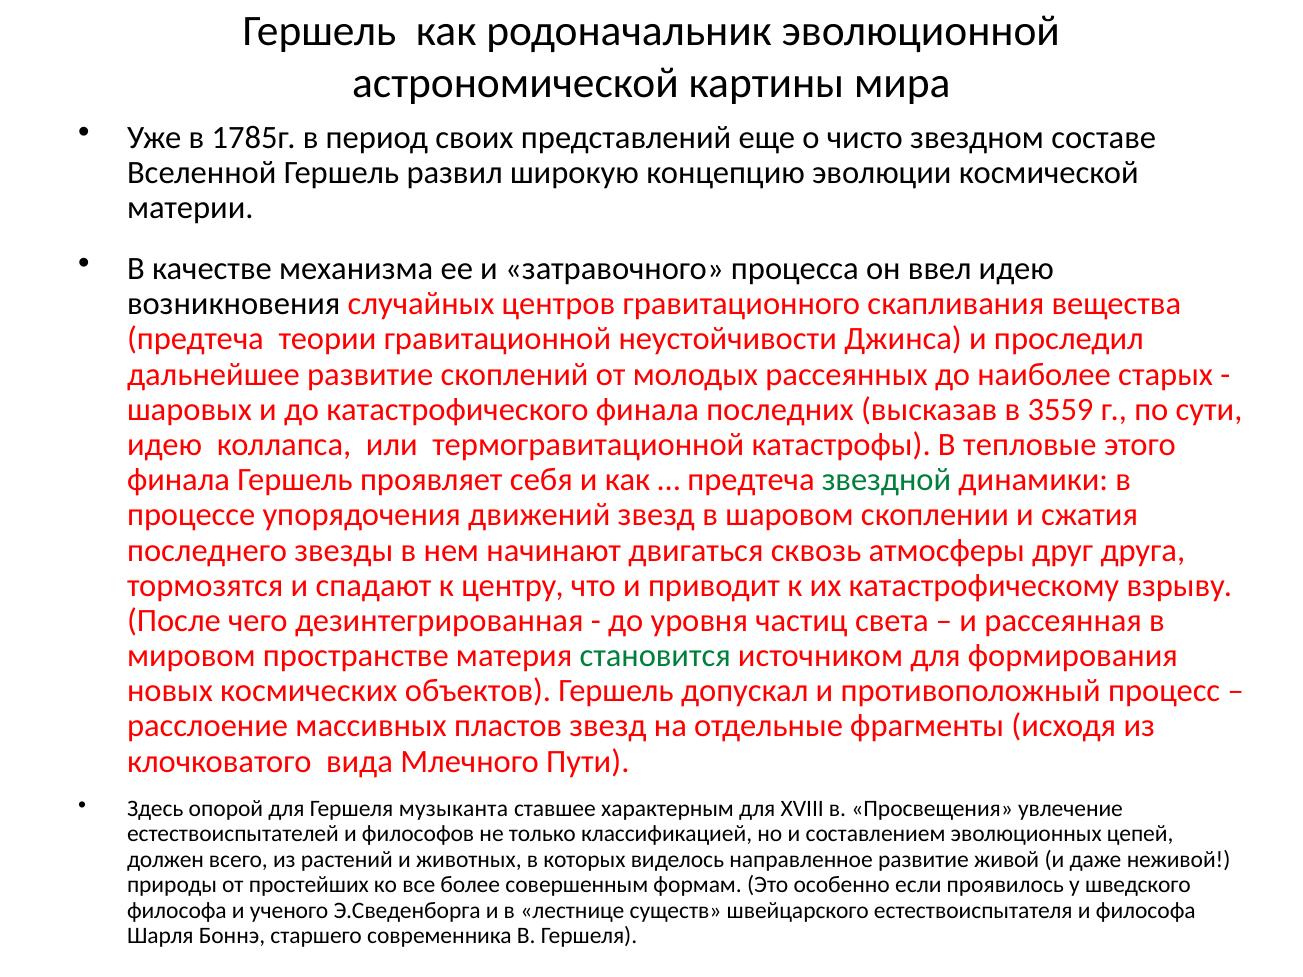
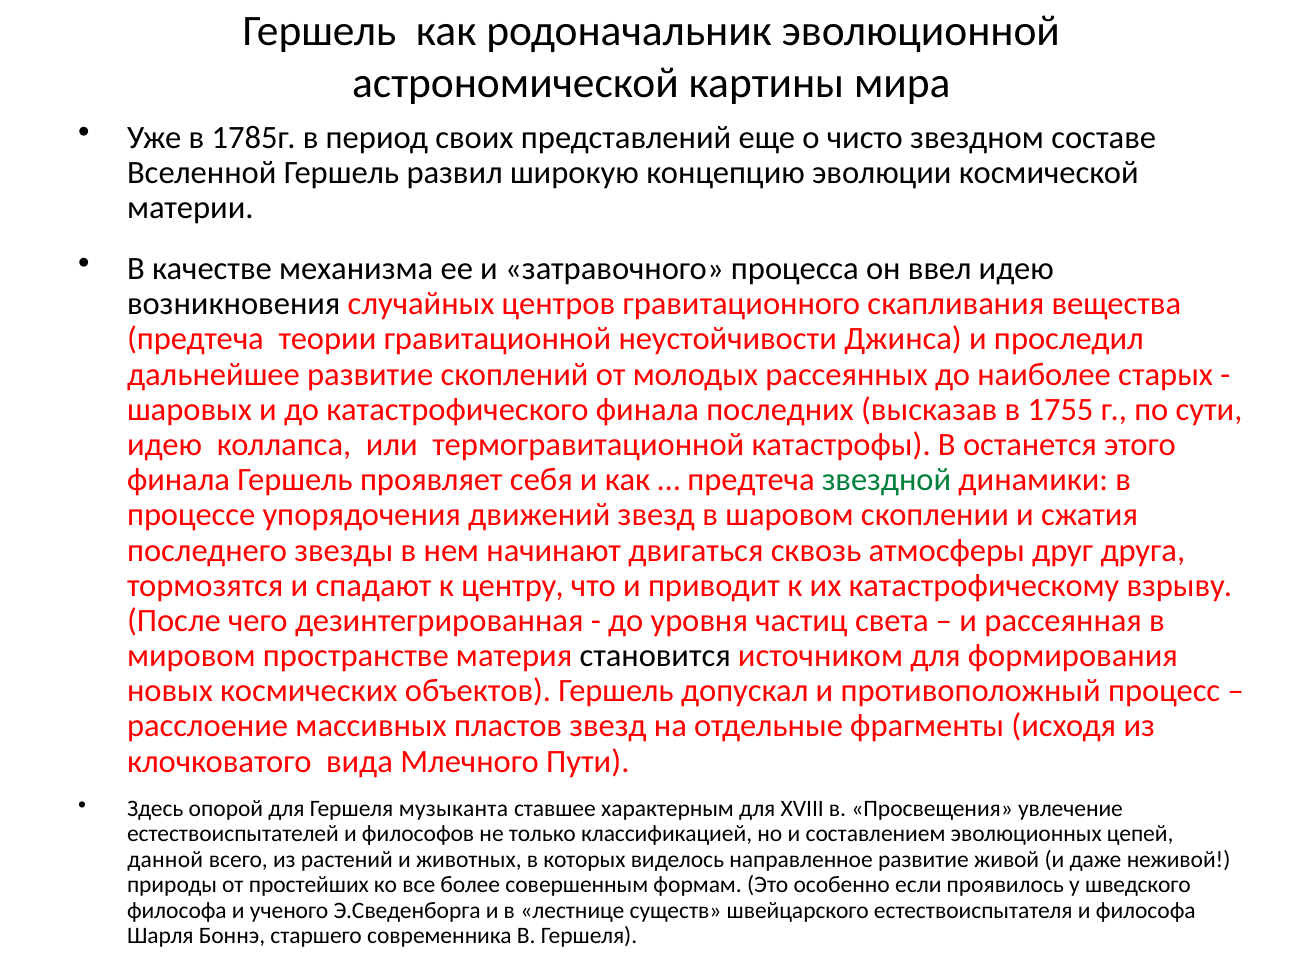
3559: 3559 -> 1755 (1061, 410)
тепловые: тепловые -> останется (1030, 445)
становится colour: green -> black (655, 656)
должен: должен -> данной (165, 860)
